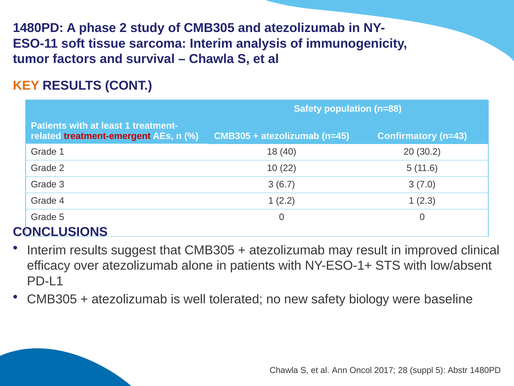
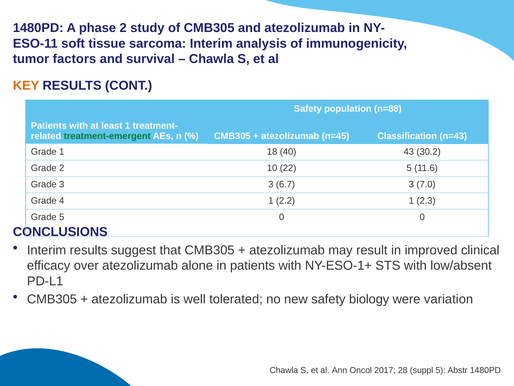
treatment-emergent colour: red -> green (107, 136)
Confirmatory: Confirmatory -> Classification (407, 136)
20: 20 -> 43 (409, 151)
baseline: baseline -> variation (449, 299)
